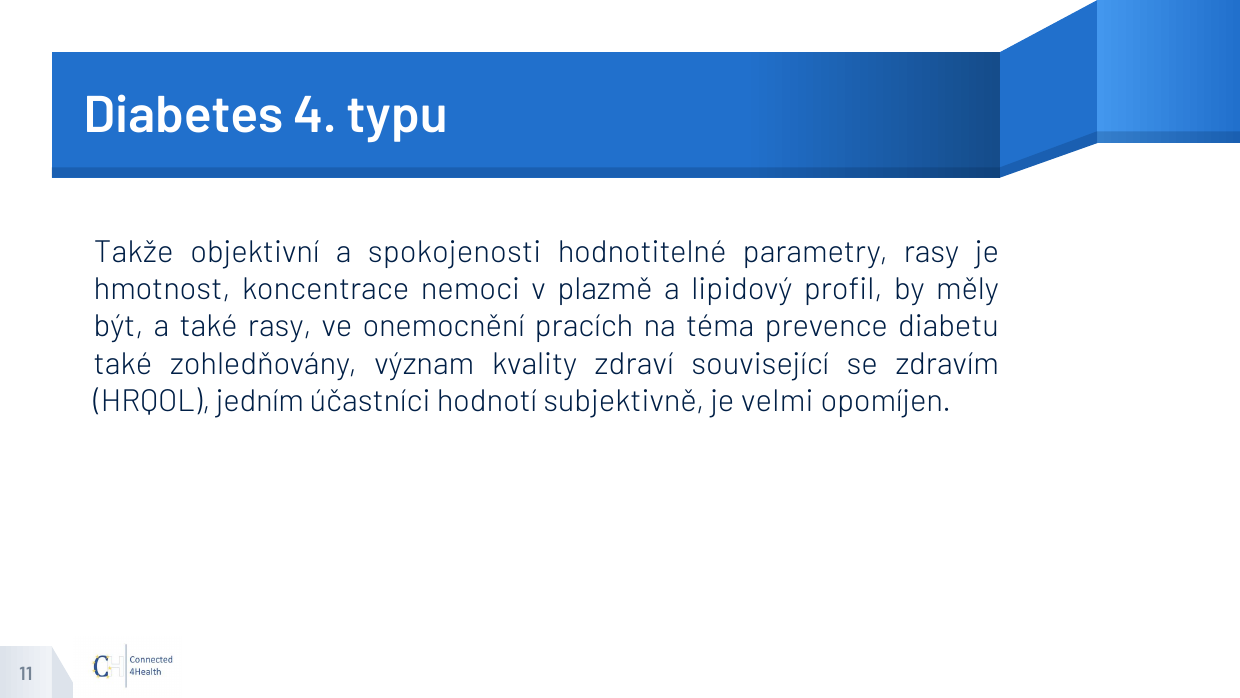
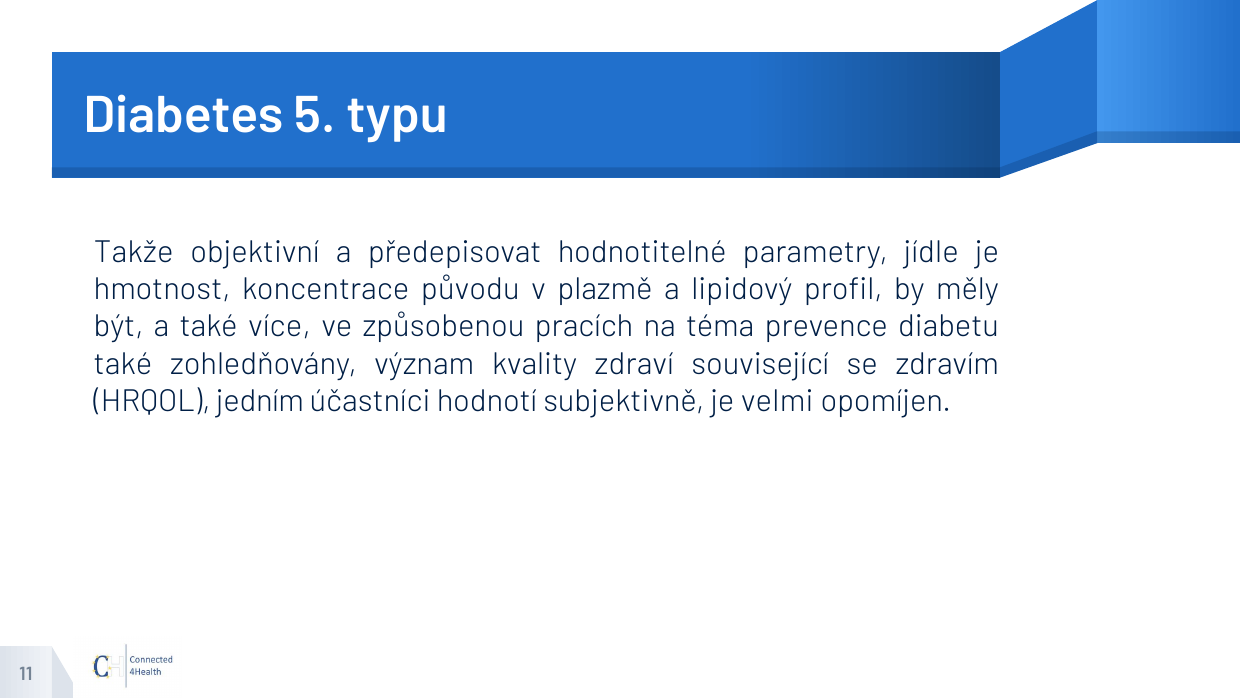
4: 4 -> 5 (314, 115)
spokojenosti: spokojenosti -> předepisovat (455, 252)
parametry rasy: rasy -> jídle (931, 252)
nemoci: nemoci -> původu (470, 289)
také rasy: rasy -> více (280, 326)
onemocnění: onemocnění -> způsobenou (443, 326)
